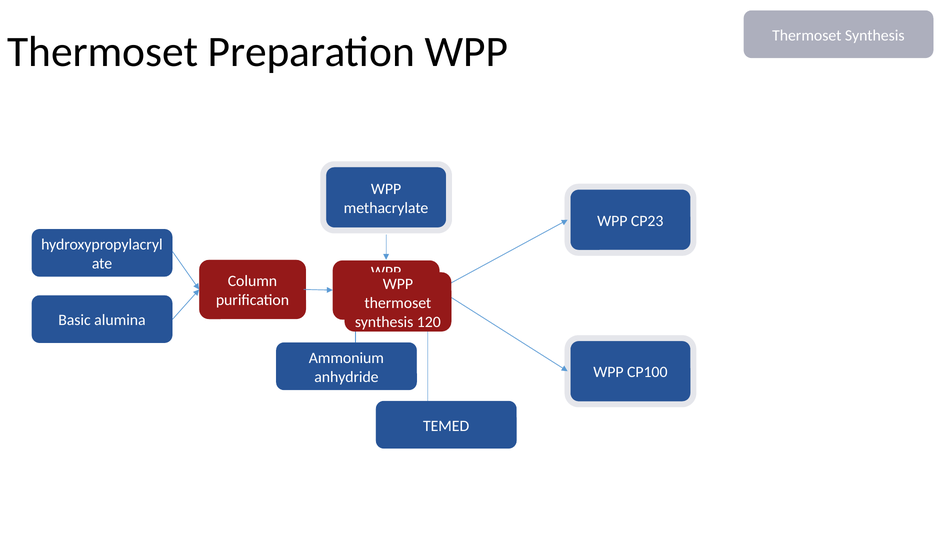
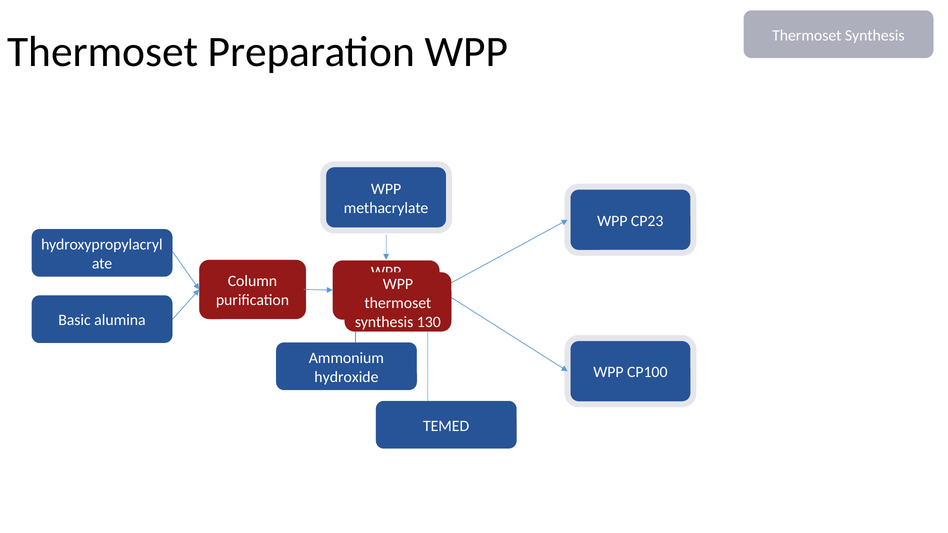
120: 120 -> 130 (429, 322)
anhydride: anhydride -> hydroxide (346, 377)
